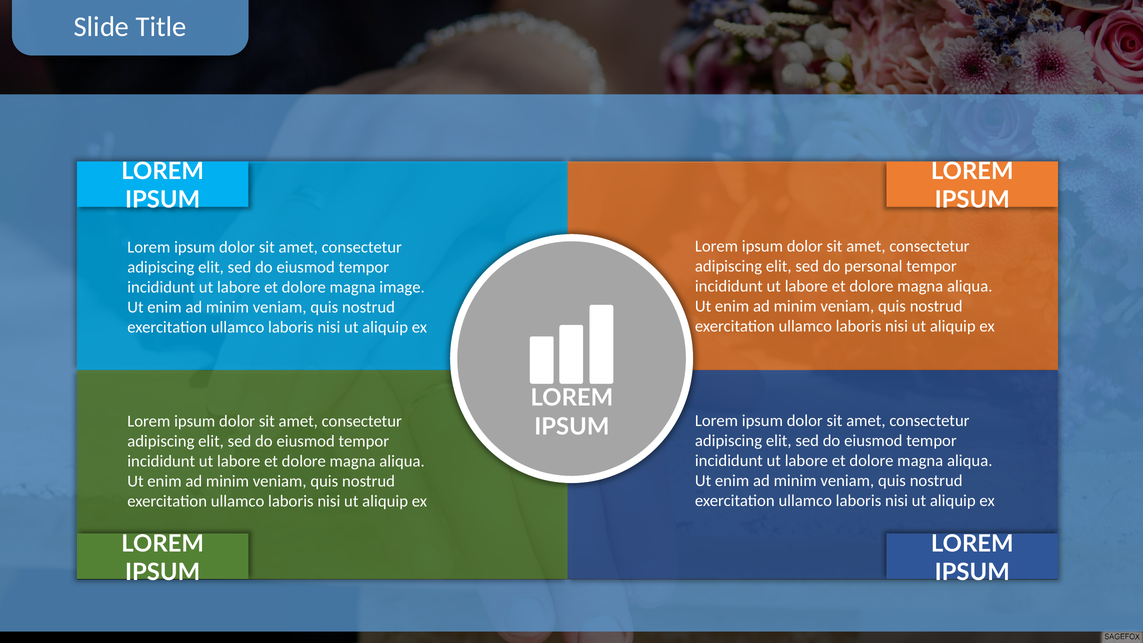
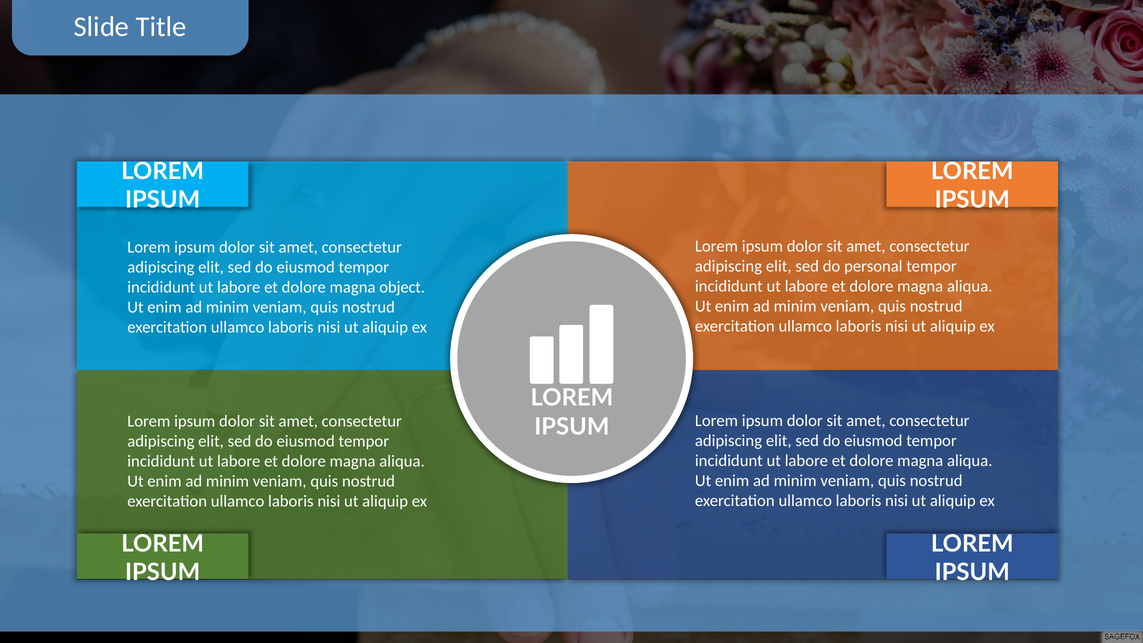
image: image -> object (402, 287)
